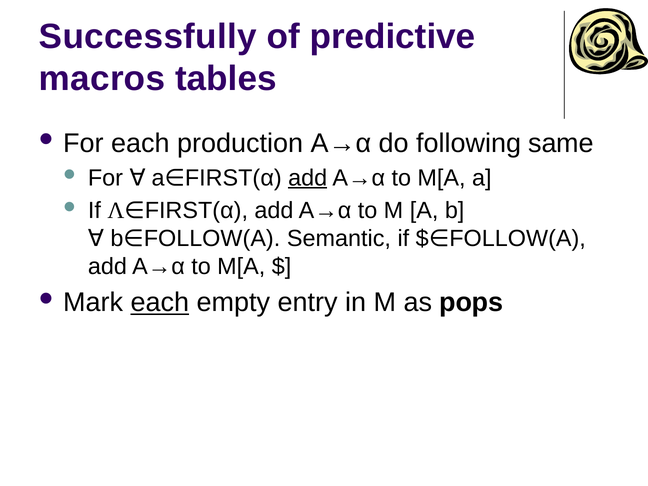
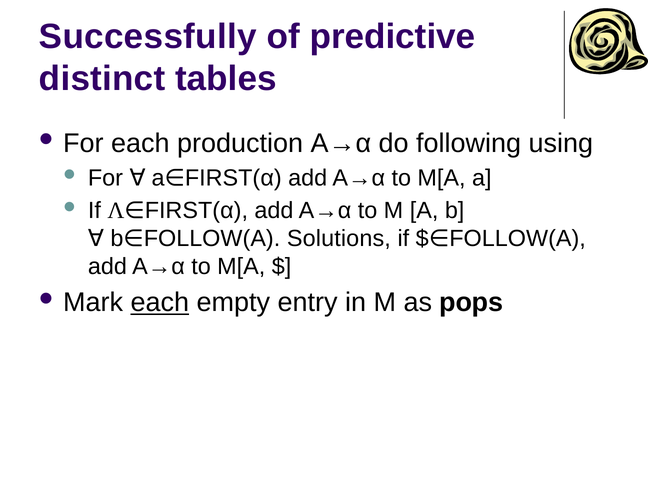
macros: macros -> distinct (102, 79)
same: same -> using (561, 143)
add underline: present -> none (308, 178)
Semantic: Semantic -> Solutions (339, 239)
